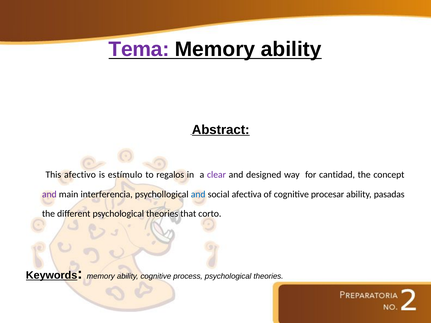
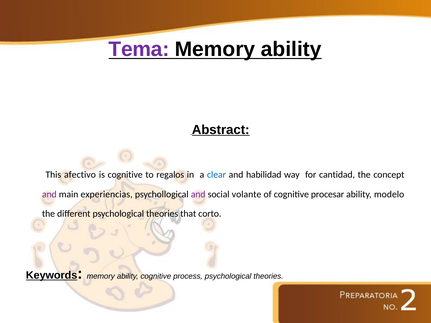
is estímulo: estímulo -> cognitive (125, 175)
clear colour: purple -> blue (216, 175)
designed: designed -> habilidad (264, 175)
interferencia: interferencia -> experiencias (107, 194)
and colour: blue -> purple (198, 194)
afectiva: afectiva -> volante (247, 194)
pasadas: pasadas -> modelo (389, 194)
